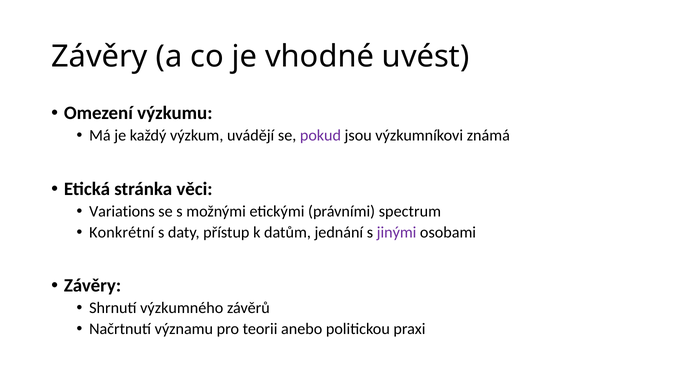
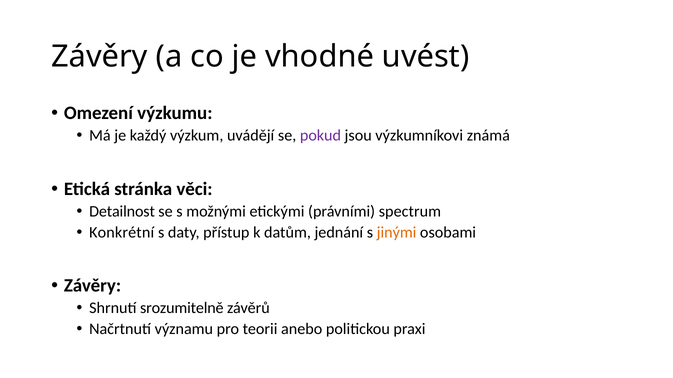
Variations: Variations -> Detailnost (122, 212)
jinými colour: purple -> orange (397, 233)
výzkumného: výzkumného -> srozumitelně (182, 308)
